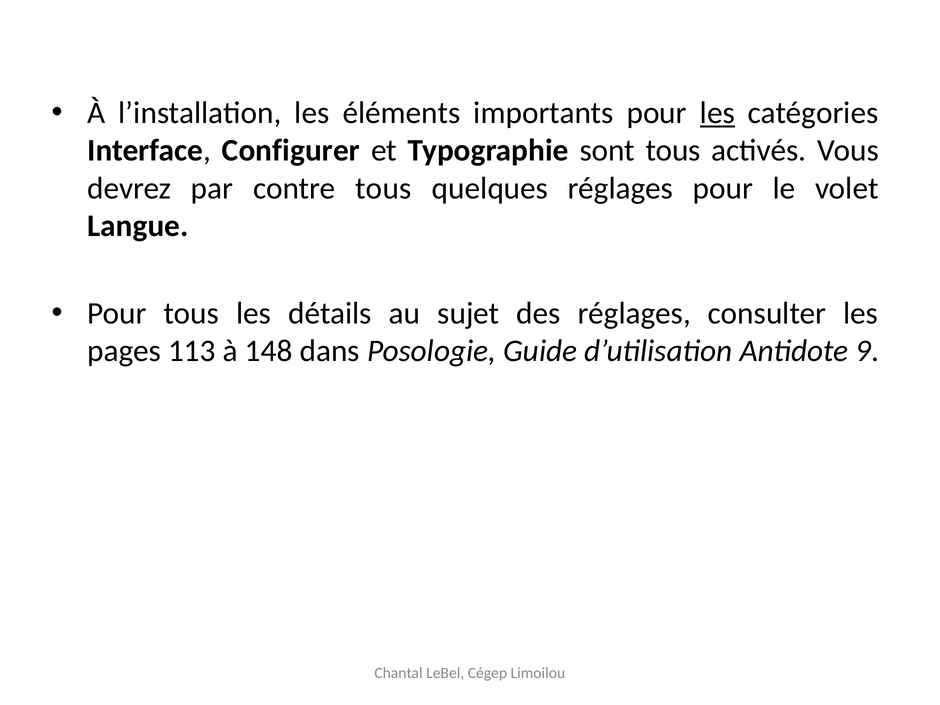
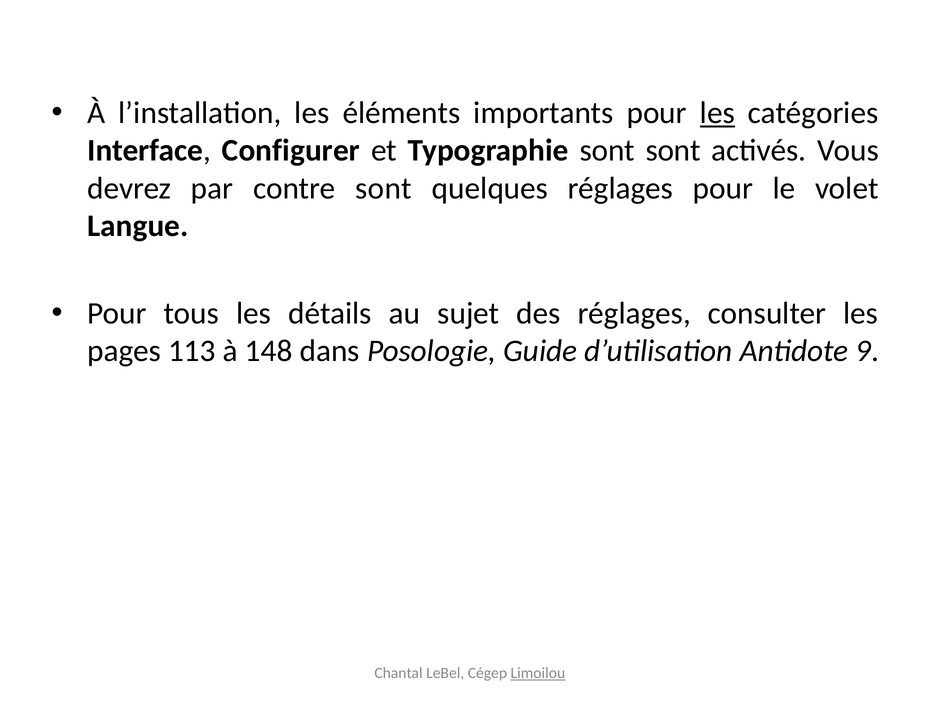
sont tous: tous -> sont (673, 151)
contre tous: tous -> sont (383, 188)
Limoilou underline: none -> present (538, 673)
